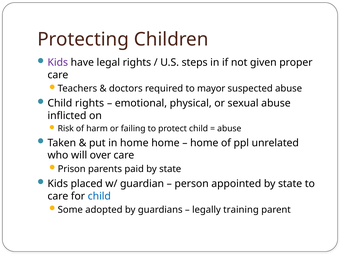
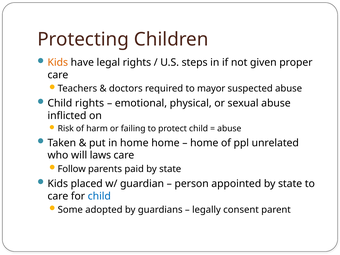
Kids colour: purple -> orange (58, 62)
over: over -> laws (100, 155)
Prison: Prison -> Follow (72, 169)
training: training -> consent (241, 210)
